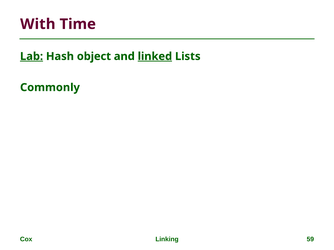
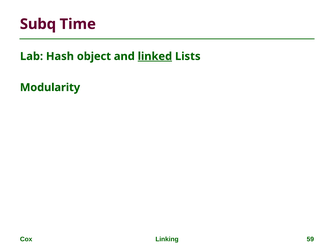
With: With -> Subq (38, 24)
Lab underline: present -> none (32, 56)
Commonly: Commonly -> Modularity (50, 88)
